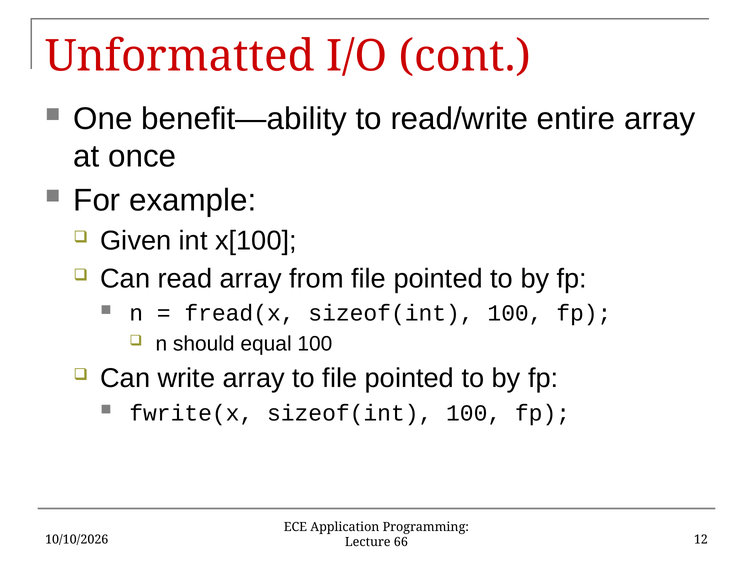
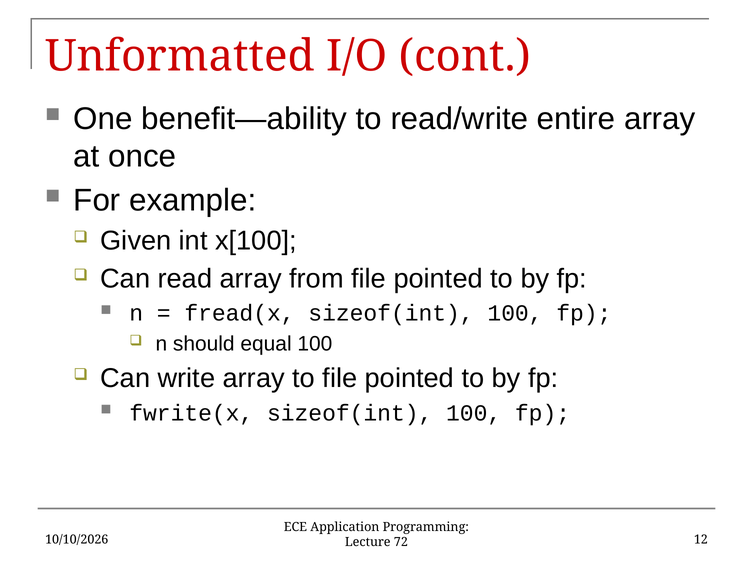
66: 66 -> 72 (401, 542)
